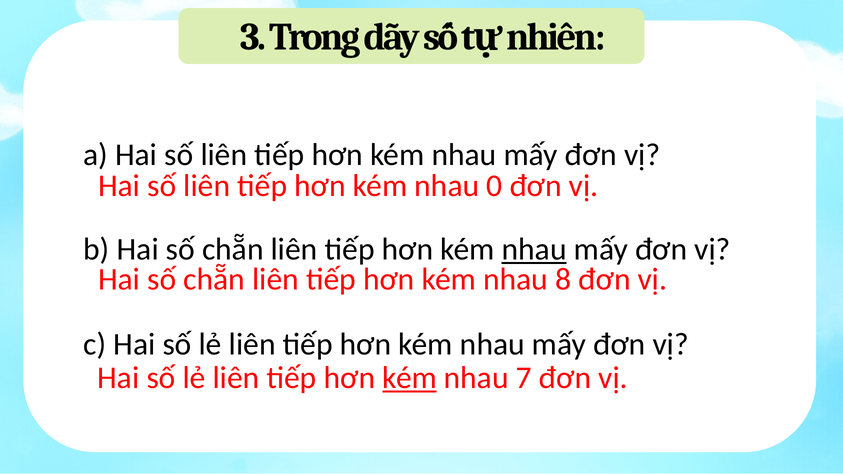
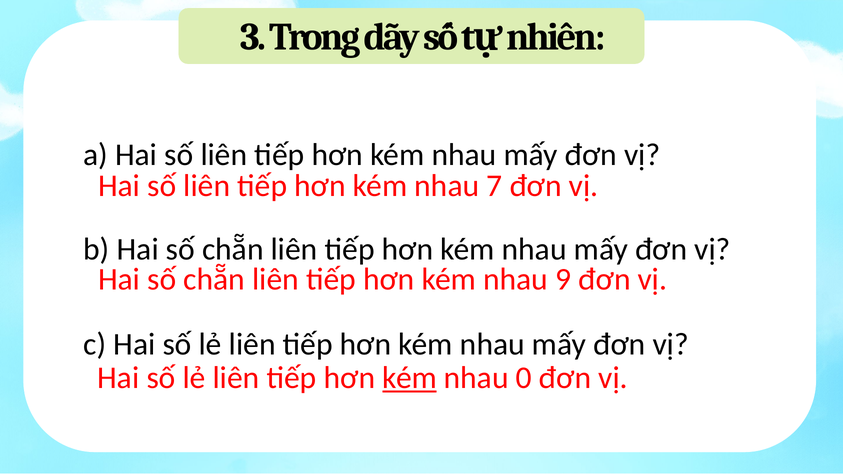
0: 0 -> 7 (494, 186)
nhau underline: present -> none (534, 250)
8: 8 -> 9 (563, 279)
7: 7 -> 0 (524, 378)
